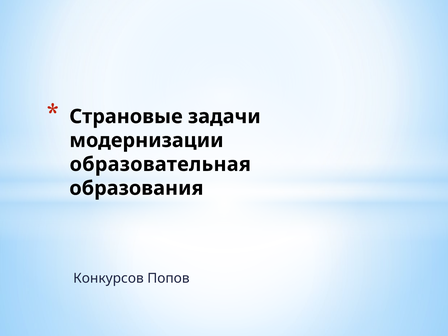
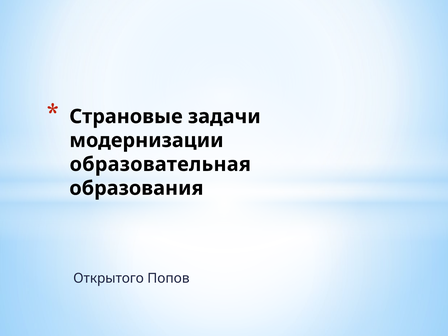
Конкурсов: Конкурсов -> Открытого (109, 278)
